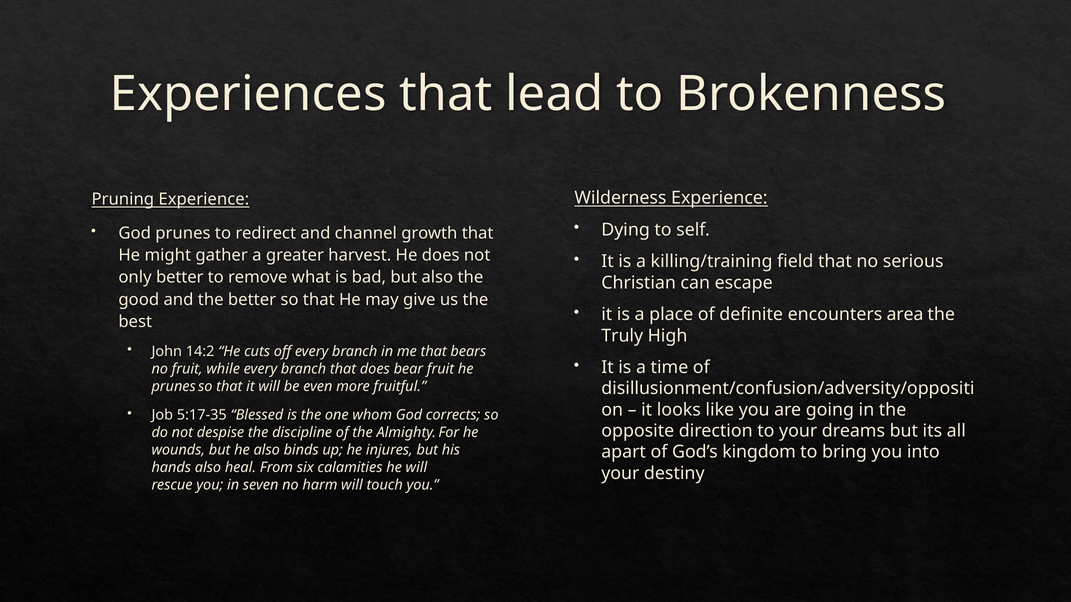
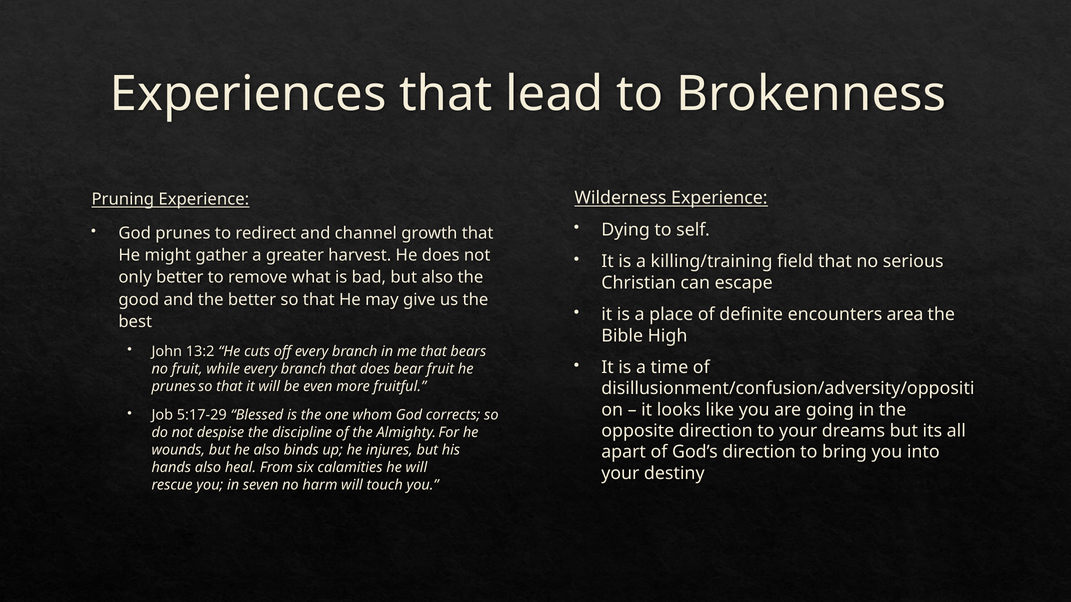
Truly: Truly -> Bible (622, 336)
14:2: 14:2 -> 13:2 (200, 352)
5:17-35: 5:17-35 -> 5:17-29 (202, 415)
God’s kingdom: kingdom -> direction (759, 452)
